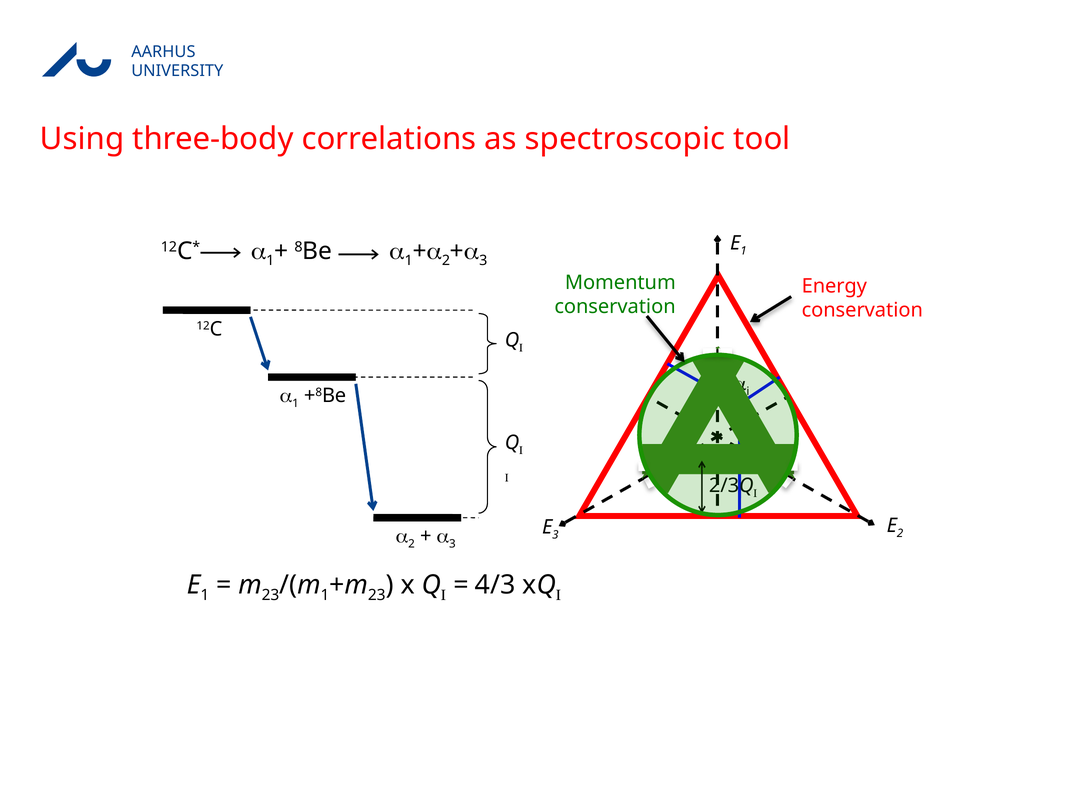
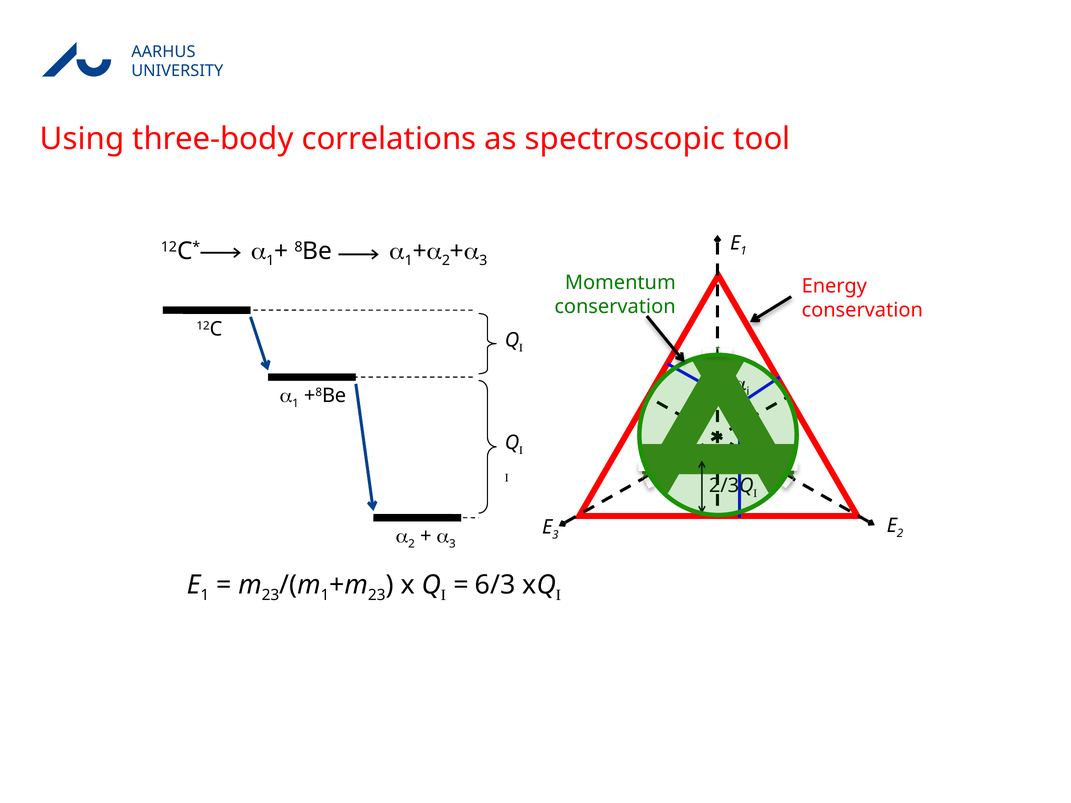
4/3: 4/3 -> 6/3 (495, 585)
